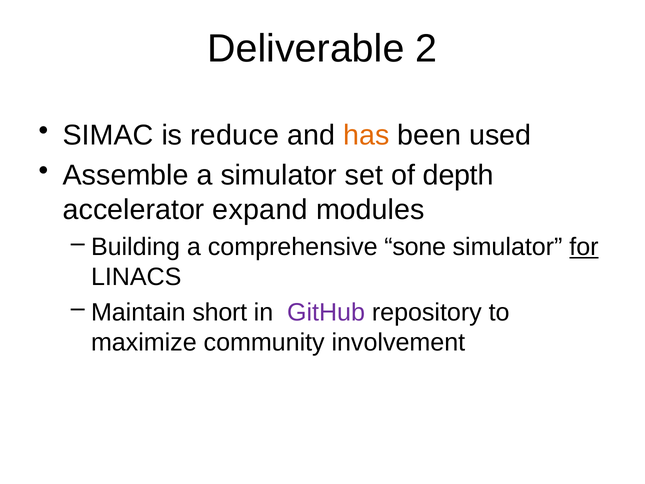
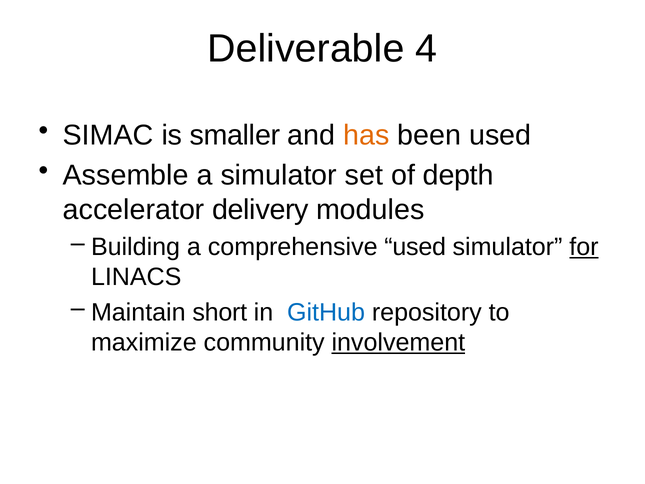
2: 2 -> 4 (426, 49)
reduce: reduce -> smaller (235, 135)
expand: expand -> delivery (260, 210)
comprehensive sone: sone -> used (415, 247)
GitHub colour: purple -> blue (326, 312)
involvement underline: none -> present (398, 342)
